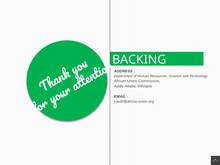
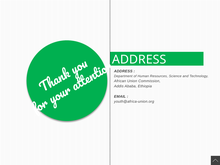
BACKING: BACKING -> ADDRESS (139, 60)
